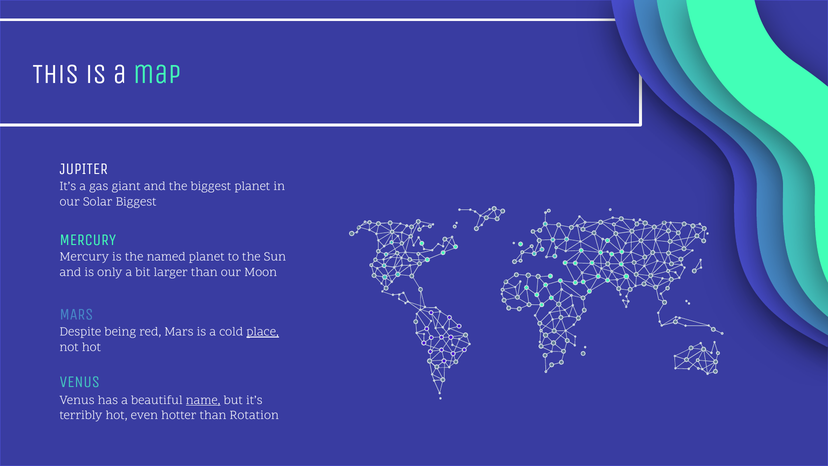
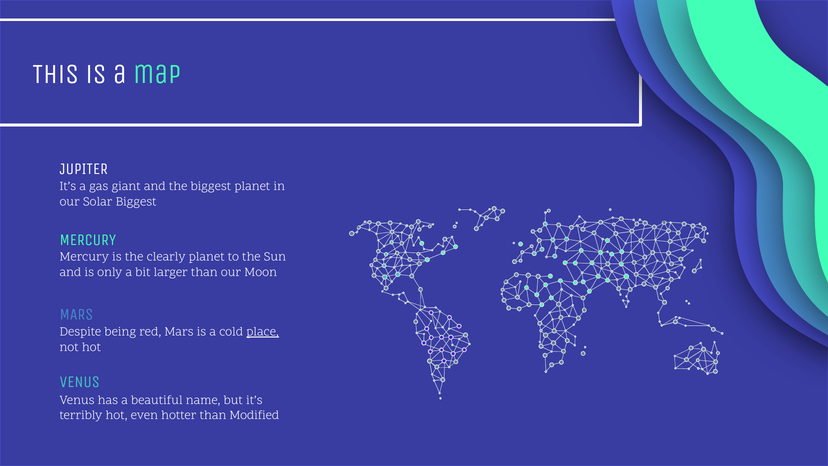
named: named -> clearly (166, 257)
name underline: present -> none (203, 400)
Rotation: Rotation -> Modified (254, 415)
